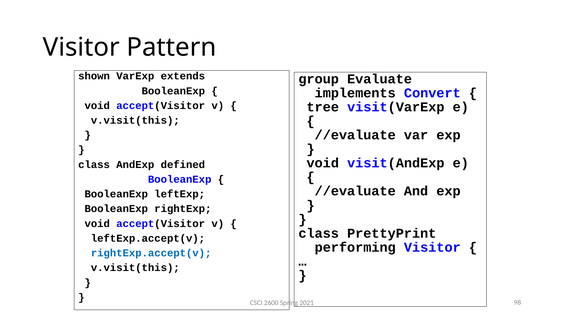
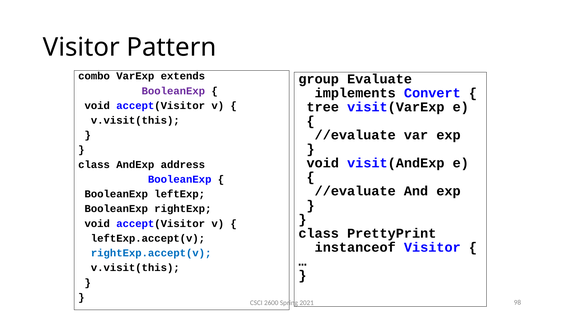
shown: shown -> combo (94, 76)
BooleanExp colour: black -> purple (173, 91)
defined: defined -> address (183, 165)
performing: performing -> instanceof (355, 247)
